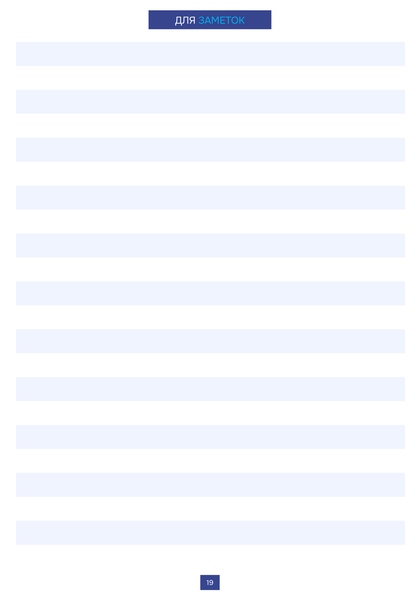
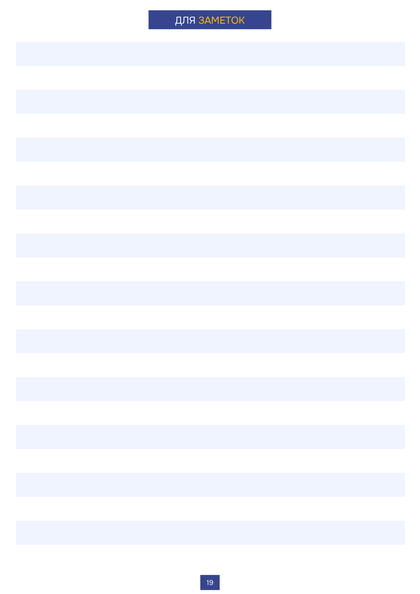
ЗАМЕТОК colour: light blue -> yellow (222, 20)
